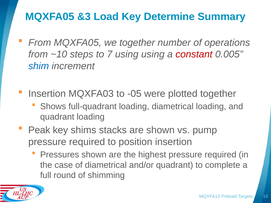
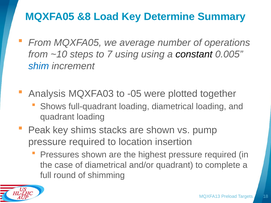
&3: &3 -> &8 (84, 17)
we together: together -> average (137, 43)
constant colour: red -> black (194, 54)
Insertion: Insertion -> Analysis (47, 94)
position: position -> location (135, 142)
